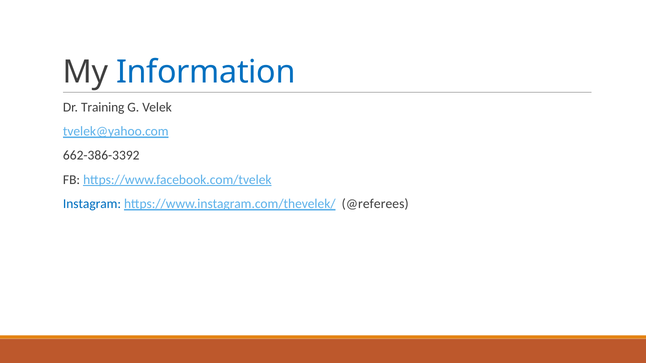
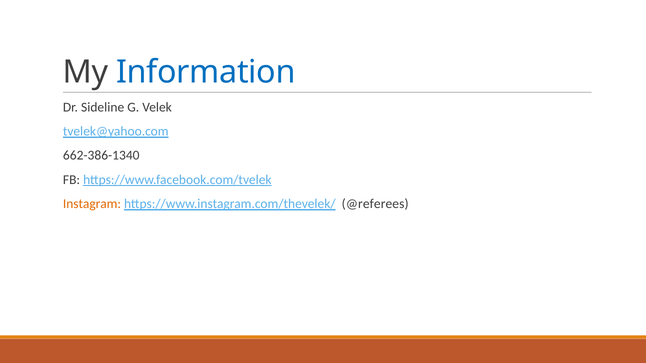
Training: Training -> Sideline (103, 107)
662-386-3392: 662-386-3392 -> 662-386-1340 (101, 156)
Instagram colour: blue -> orange (92, 204)
